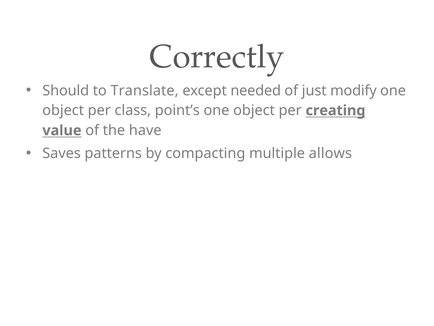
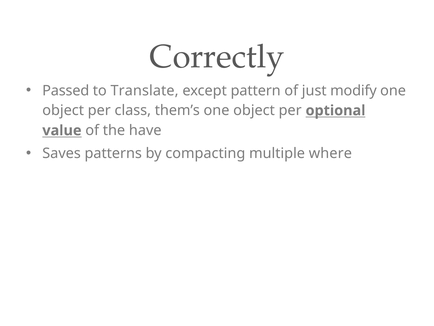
Should: Should -> Passed (66, 90)
needed: needed -> pattern (256, 90)
point’s: point’s -> them’s (177, 110)
creating: creating -> optional (335, 110)
allows: allows -> where (330, 153)
